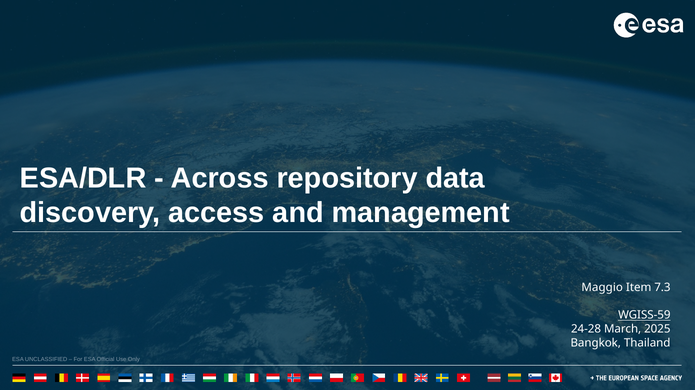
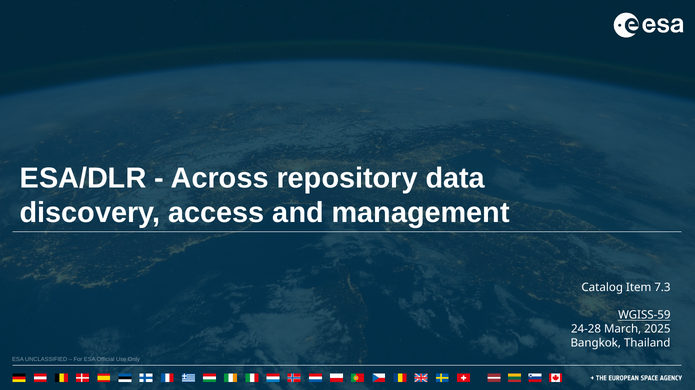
Maggio: Maggio -> Catalog (602, 287)
